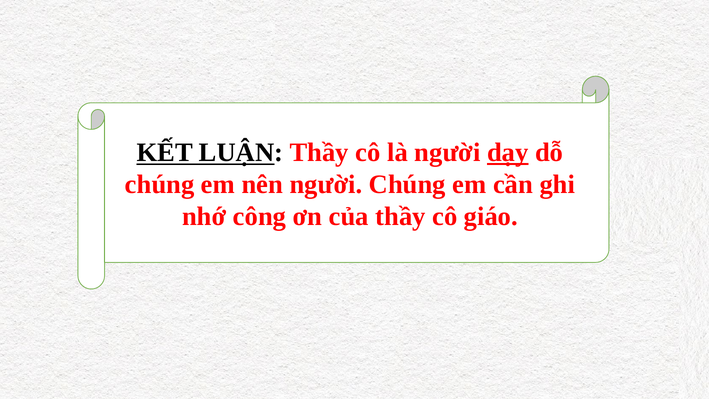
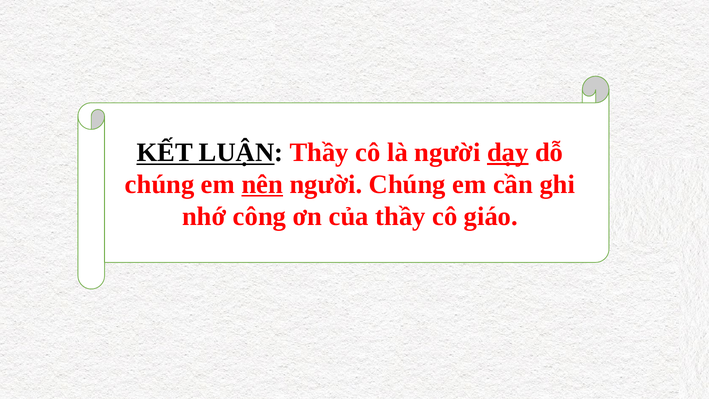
nên underline: none -> present (262, 184)
